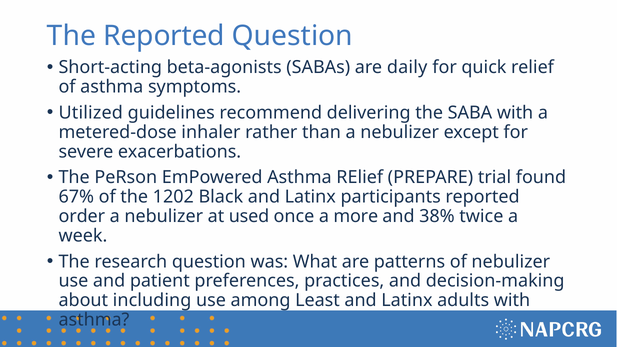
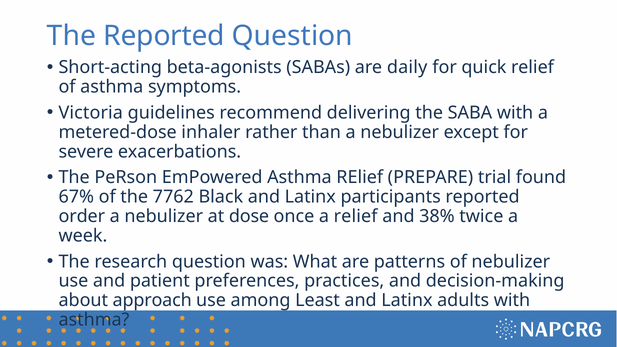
Utilized: Utilized -> Victoria (91, 113)
1202: 1202 -> 7762 (173, 197)
used: used -> dose (249, 216)
a more: more -> relief (356, 216)
including: including -> approach (152, 301)
